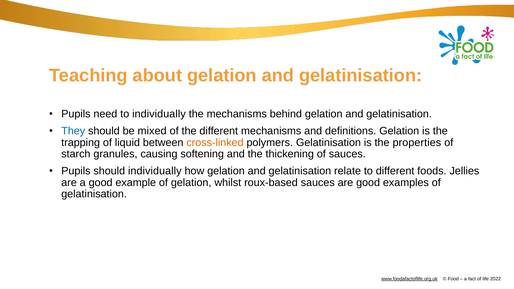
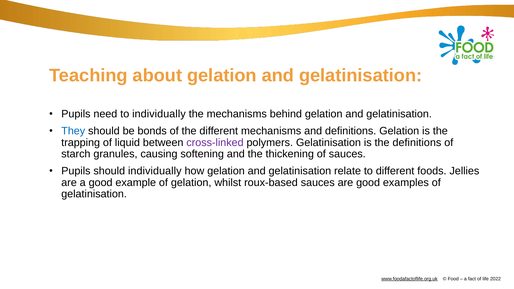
mixed: mixed -> bonds (152, 131)
cross-linked colour: orange -> purple (215, 143)
the properties: properties -> definitions (417, 143)
